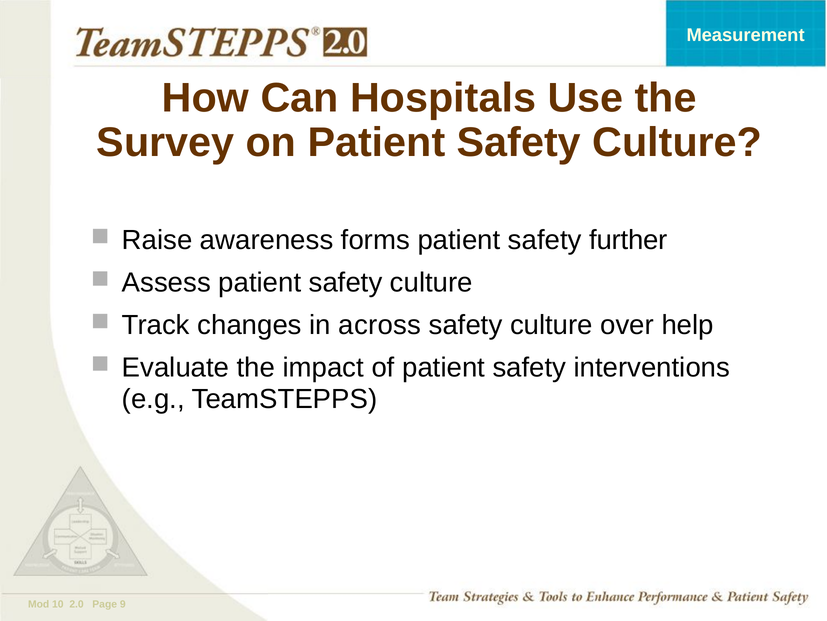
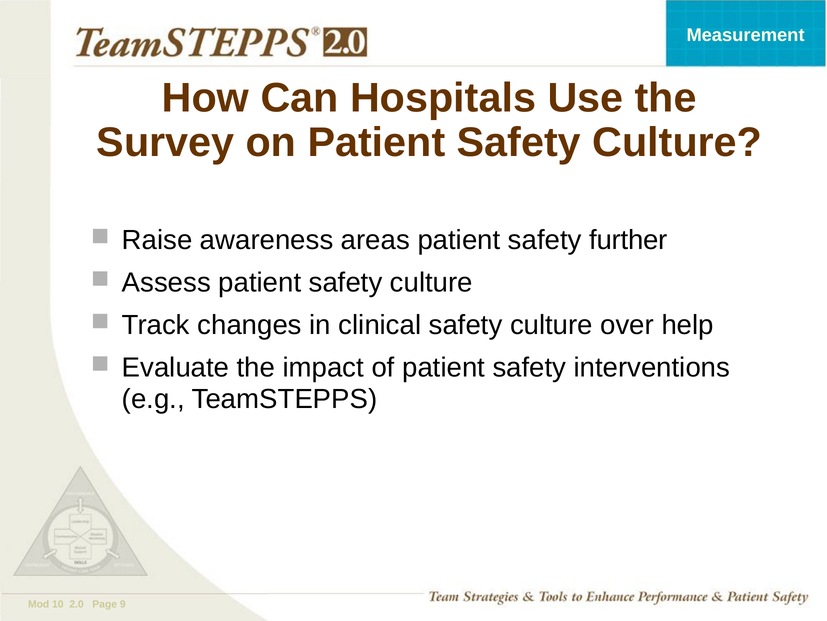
forms: forms -> areas (375, 240)
across: across -> clinical (380, 325)
